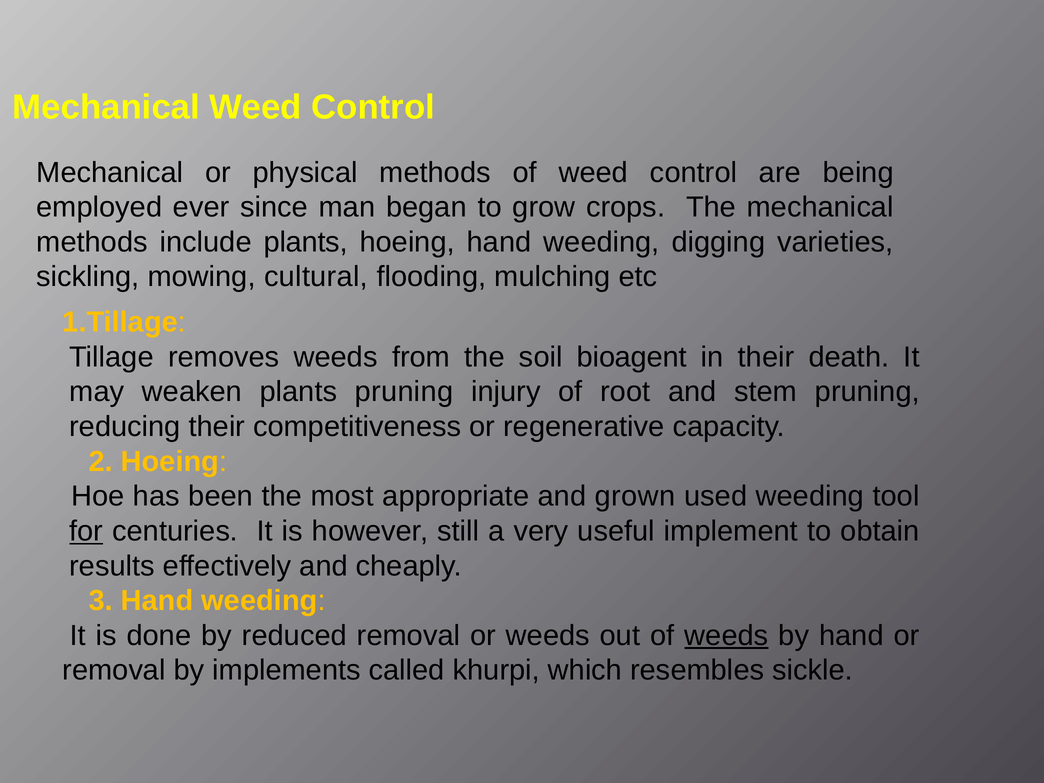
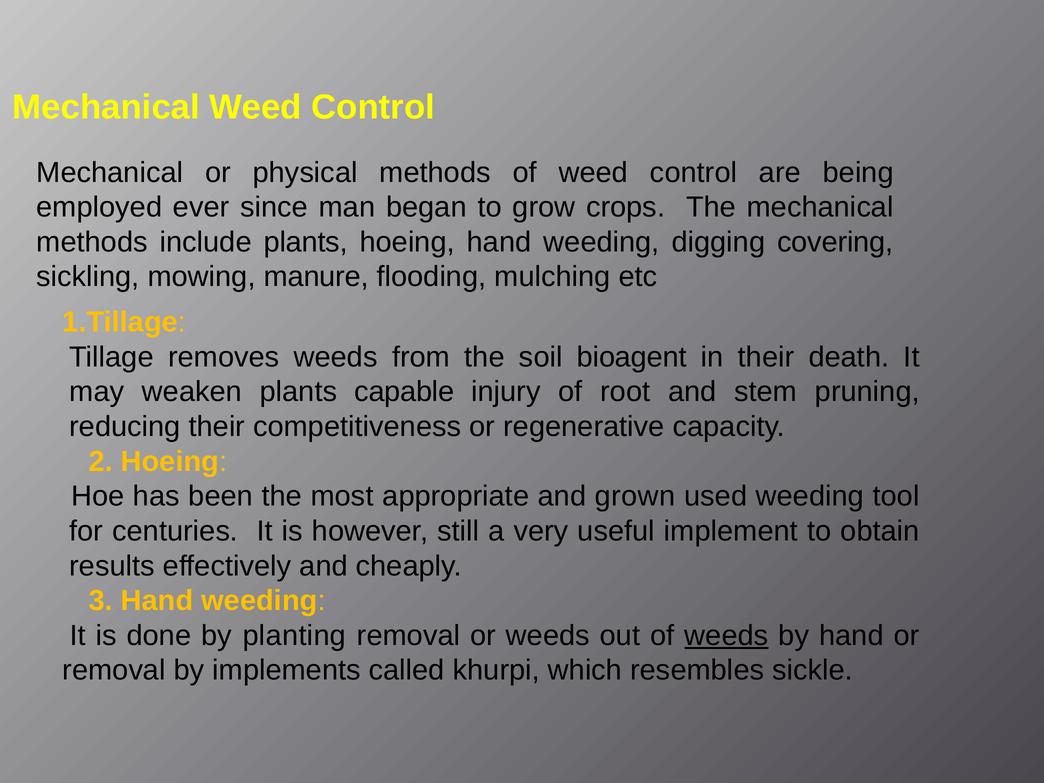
varieties: varieties -> covering (835, 242)
cultural: cultural -> manure (316, 277)
plants pruning: pruning -> capable (404, 392)
for underline: present -> none (86, 531)
reduced: reduced -> planting (294, 636)
